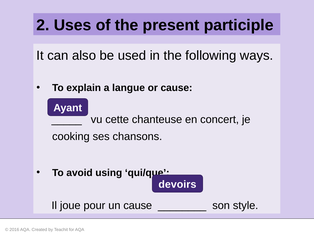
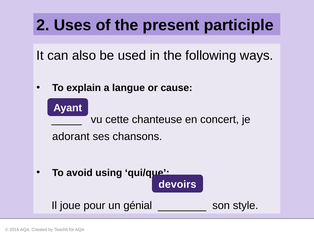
cooking: cooking -> adorant (71, 136)
un cause: cause -> génial (138, 205)
